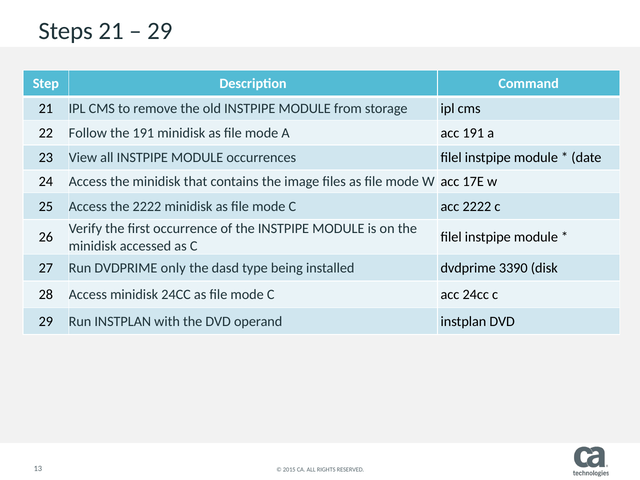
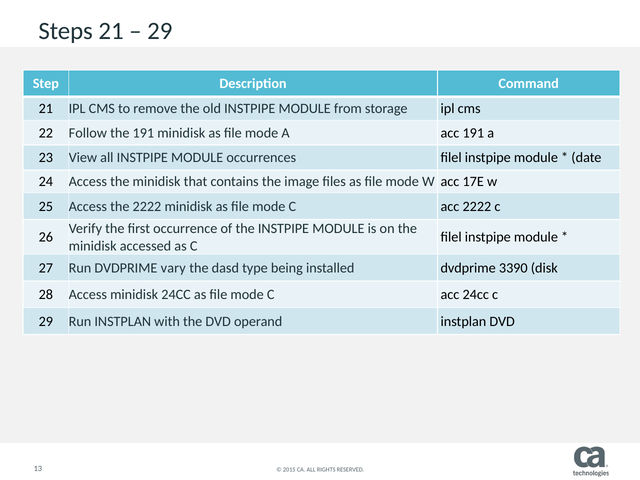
only: only -> vary (173, 268)
